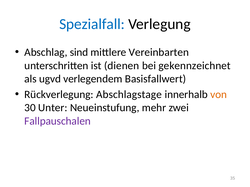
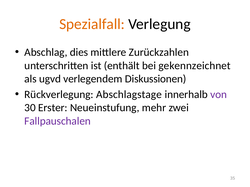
Spezialfall colour: blue -> orange (92, 24)
sind: sind -> dies (79, 52)
Vereinbarten: Vereinbarten -> Zurückzahlen (159, 52)
dienen: dienen -> enthält (122, 66)
Basisfallwert: Basisfallwert -> Diskussionen (156, 79)
von colour: orange -> purple (219, 95)
Unter: Unter -> Erster (53, 108)
